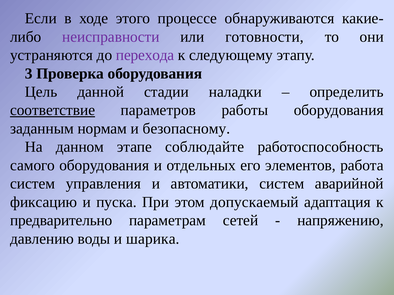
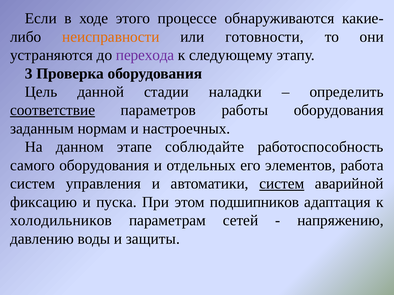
неисправности colour: purple -> orange (111, 37)
безопасному: безопасному -> настроечных (186, 129)
систем underline: none -> present (282, 184)
допускаемый: допускаемый -> подшипников (255, 202)
предварительно: предварительно -> холодильников (61, 221)
шарика: шарика -> защиты (153, 239)
